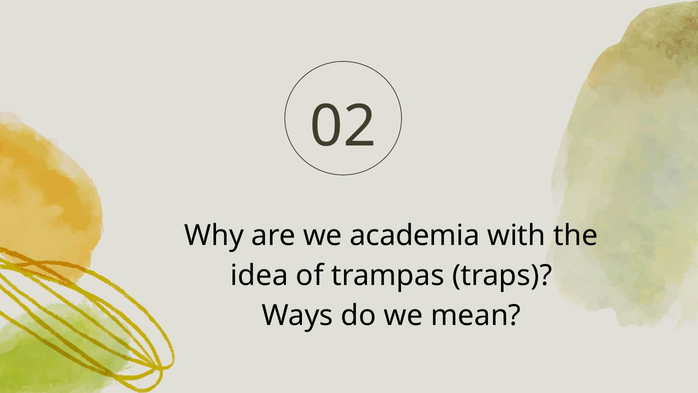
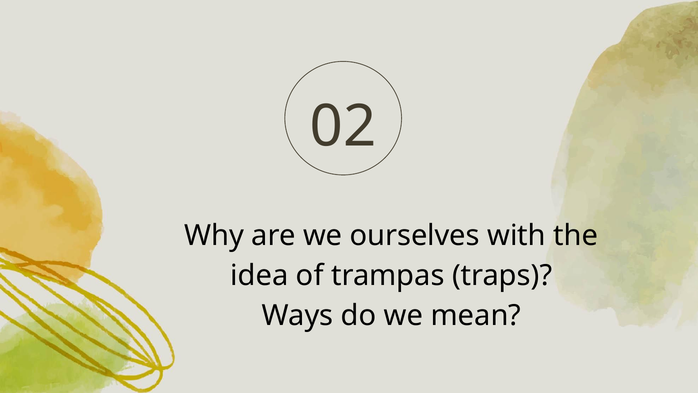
academia: academia -> ourselves (415, 235)
